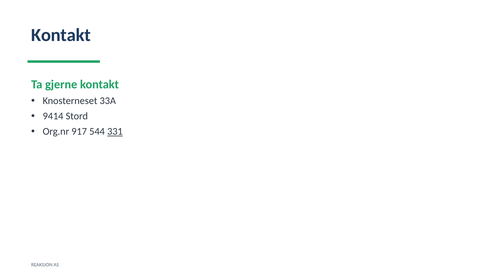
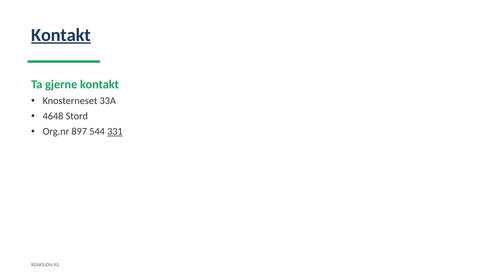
Kontakt underline: none -> present (61, 35)
9414: 9414 -> 4648 (53, 116)
917: 917 -> 897 (79, 131)
